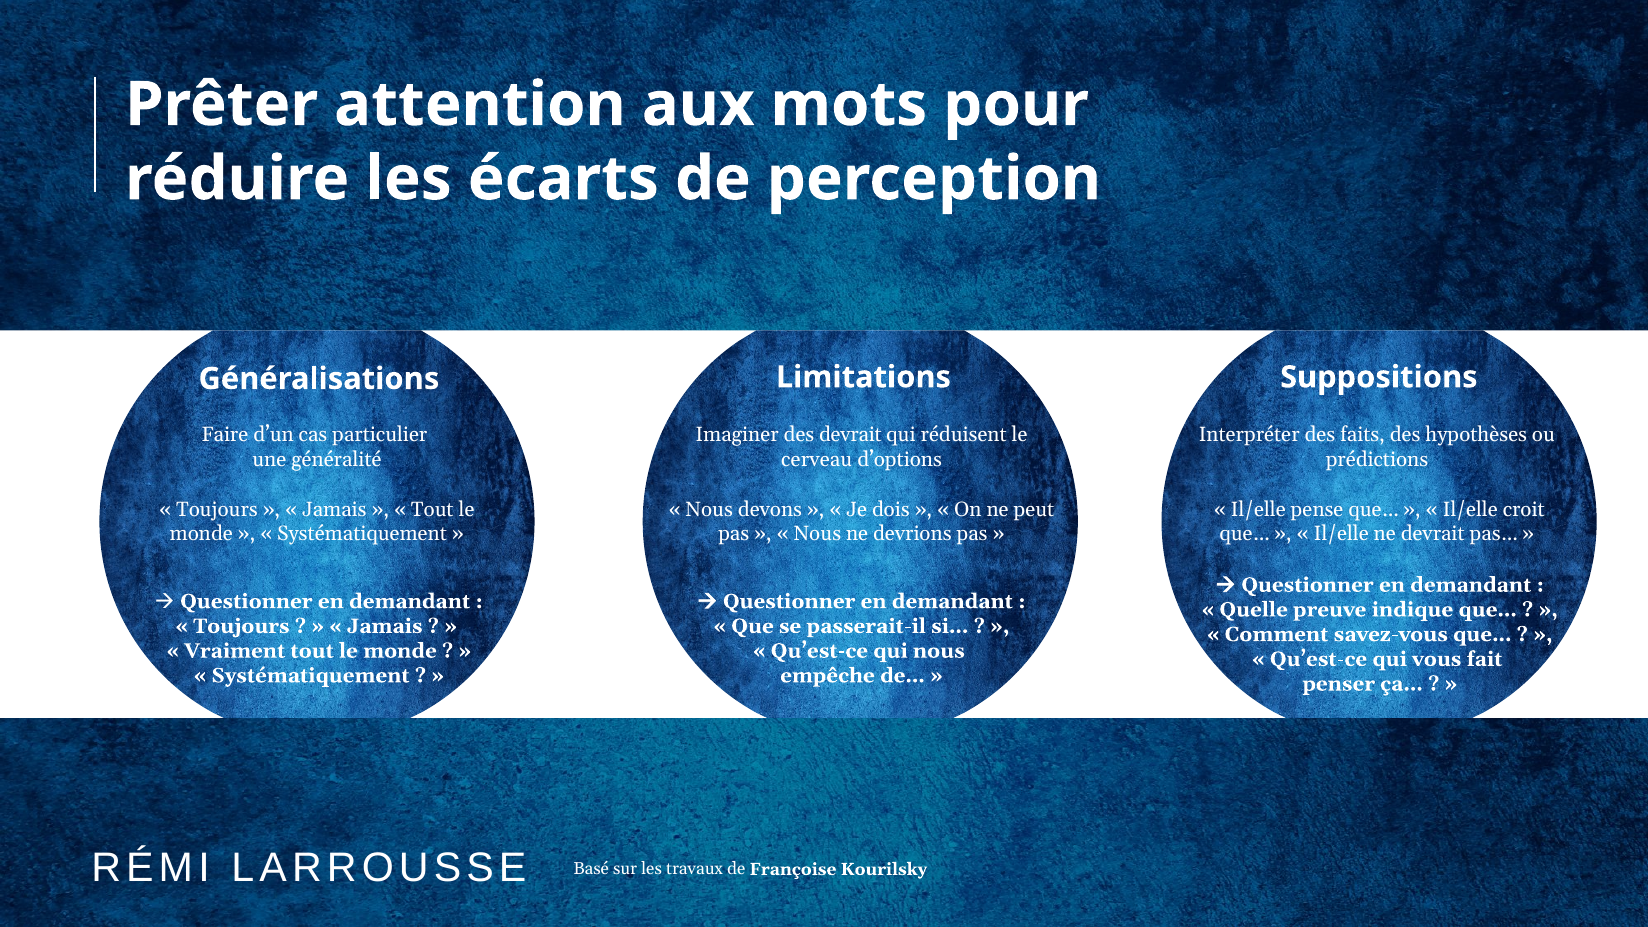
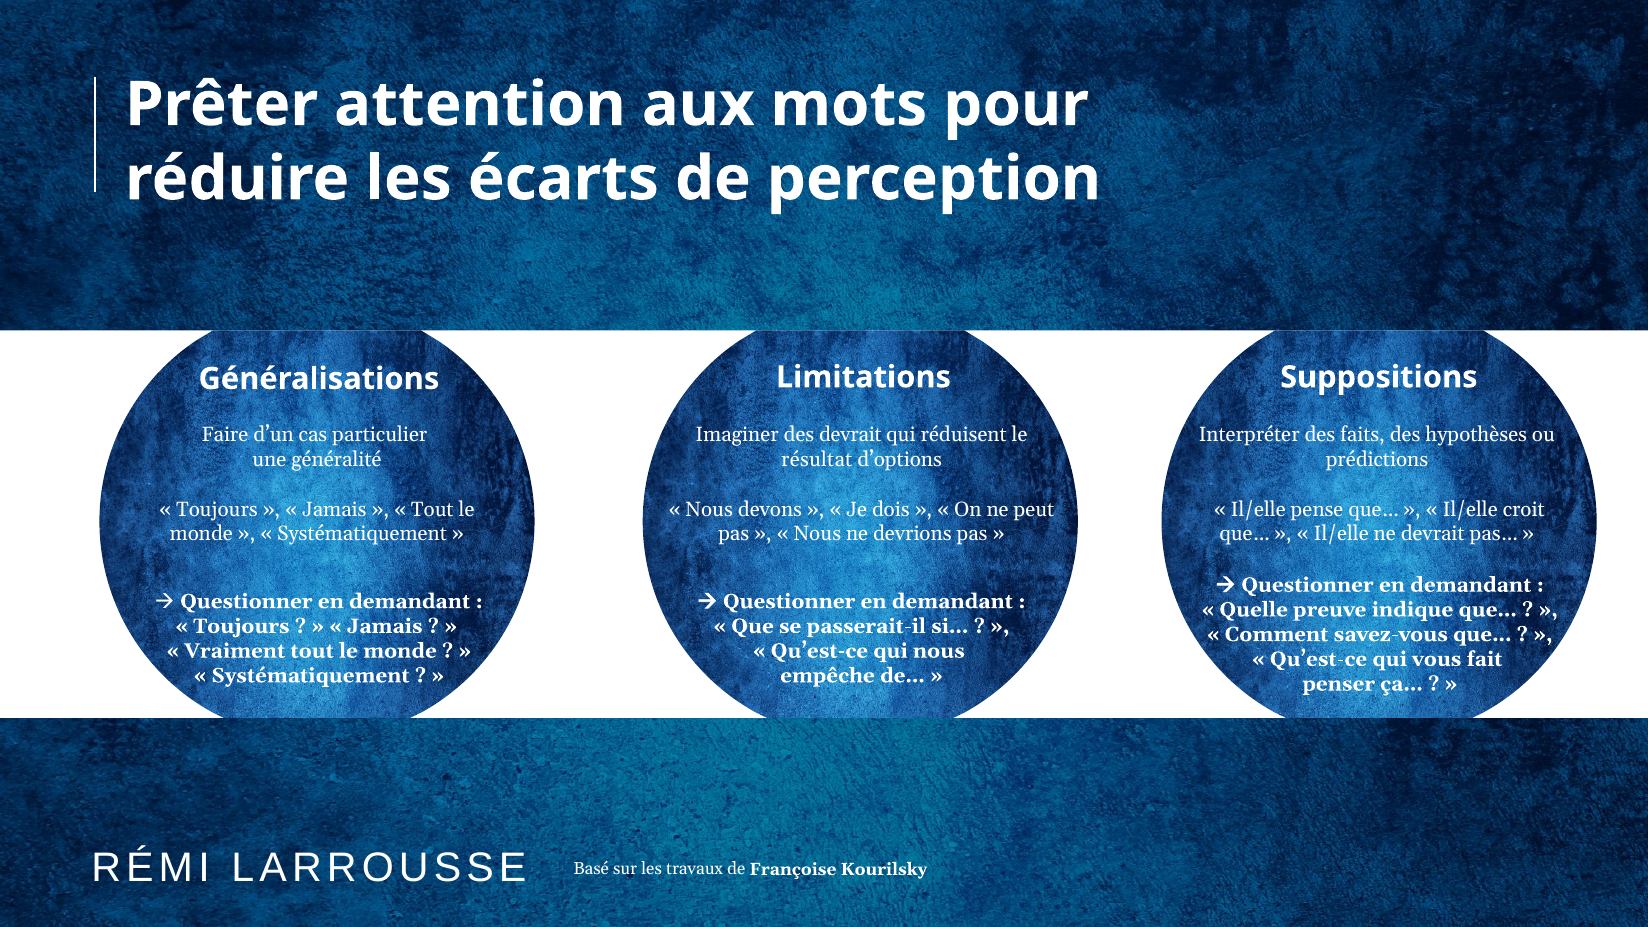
cerveau: cerveau -> résultat (817, 460)
